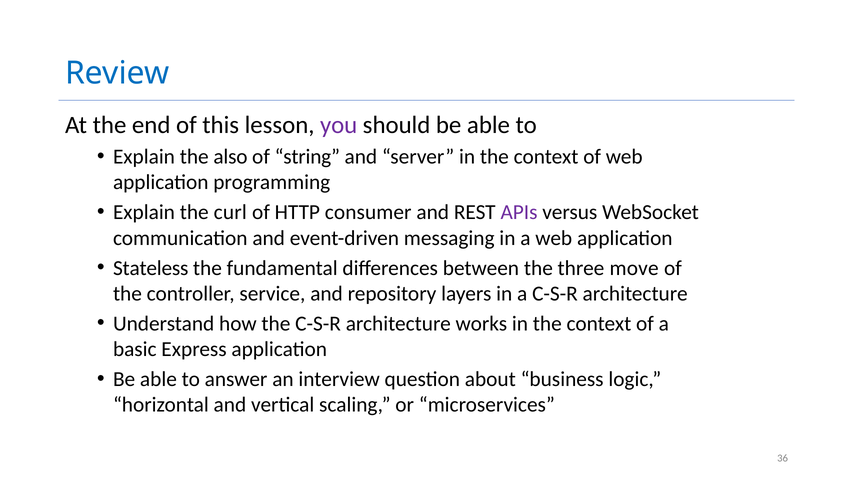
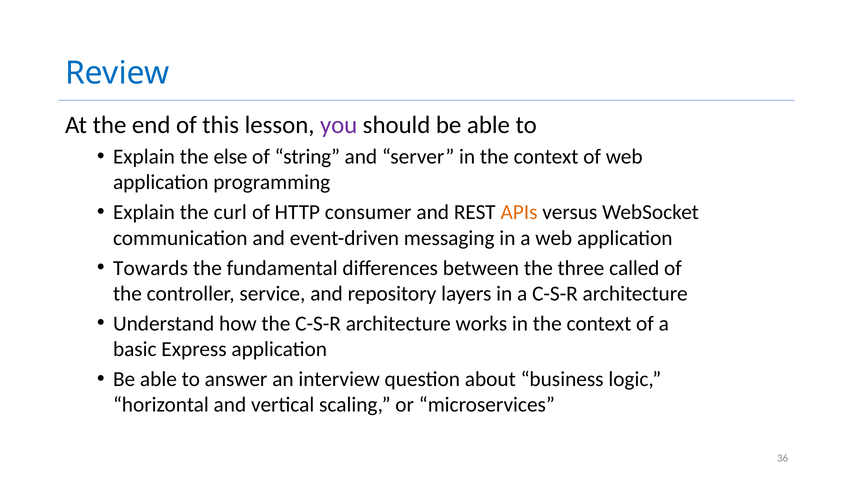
also: also -> else (230, 157)
APIs colour: purple -> orange (519, 212)
Stateless: Stateless -> Towards (151, 268)
move: move -> called (634, 268)
